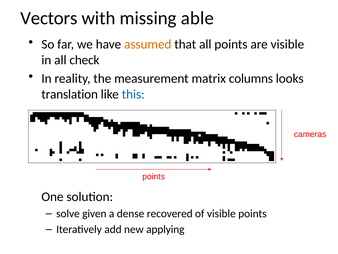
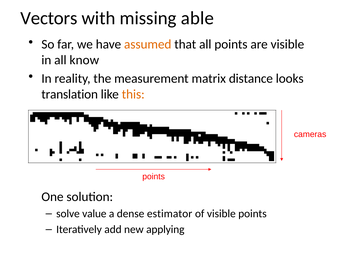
check: check -> know (84, 60)
columns: columns -> distance (251, 78)
this colour: blue -> orange (133, 94)
given: given -> value (94, 213)
recovered: recovered -> estimator (170, 213)
